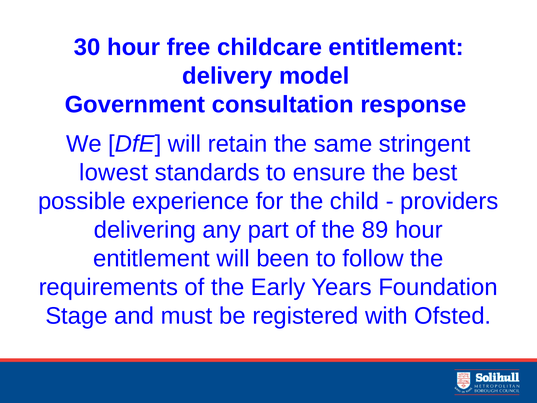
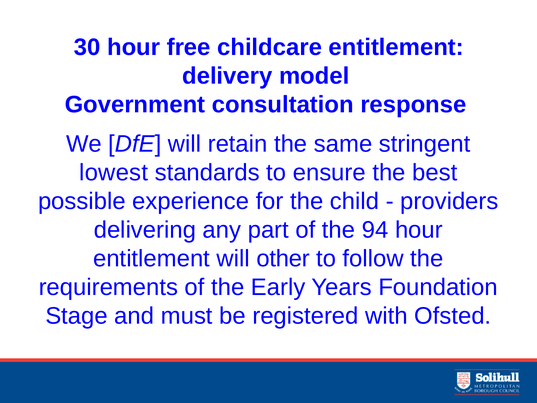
89: 89 -> 94 (375, 230)
been: been -> other (283, 259)
